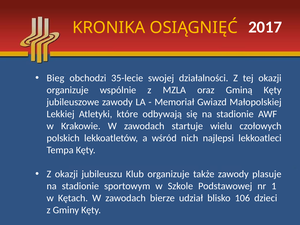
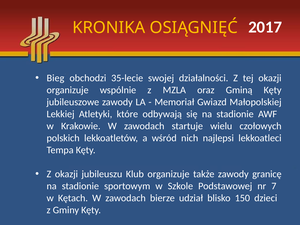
plasuje: plasuje -> granicę (267, 174)
1: 1 -> 7 (274, 186)
106: 106 -> 150 (242, 198)
